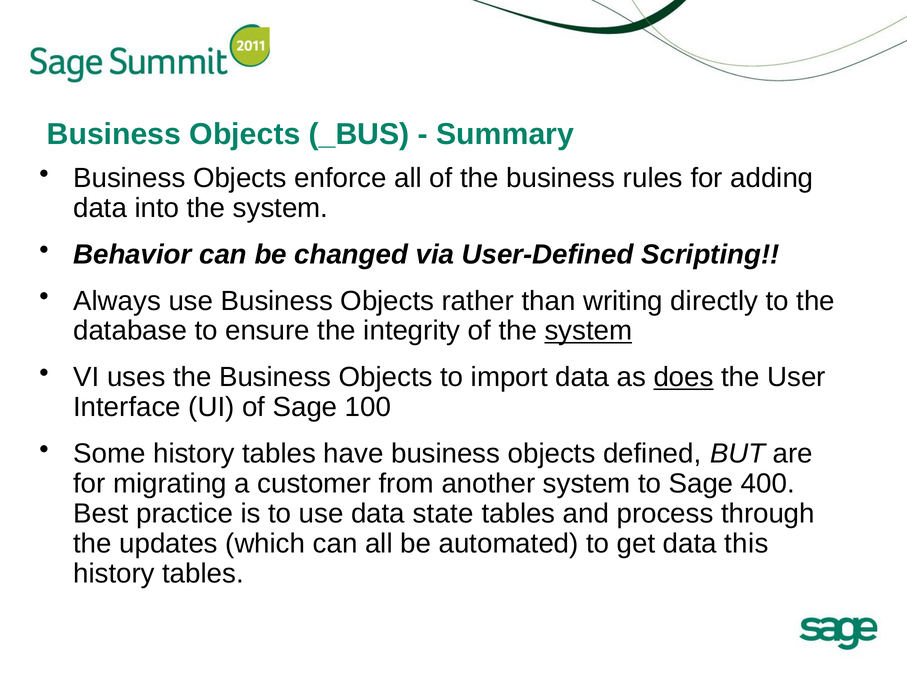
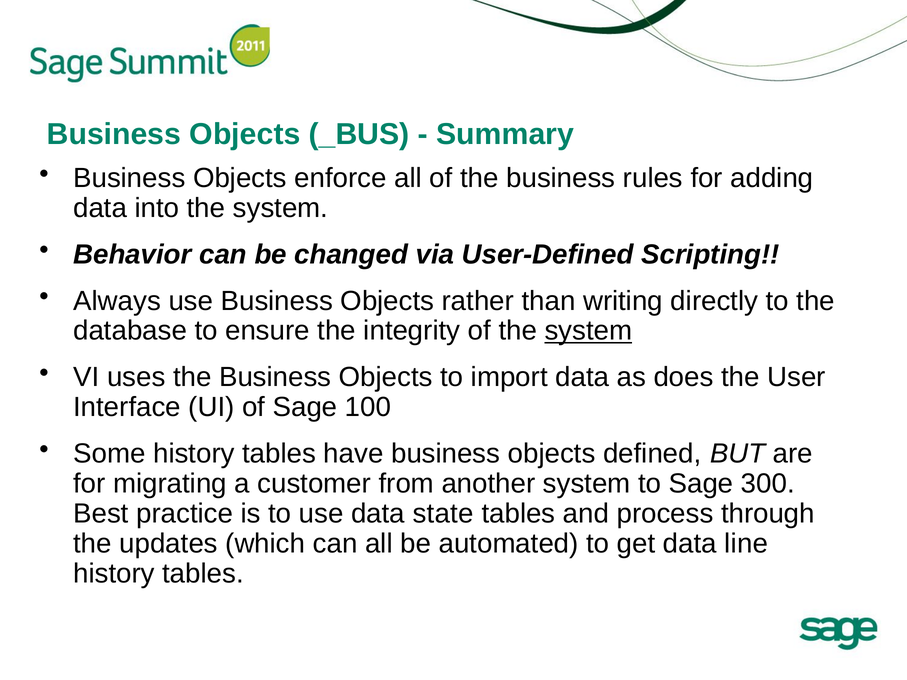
does underline: present -> none (684, 377)
400: 400 -> 300 (768, 484)
this: this -> line (746, 544)
